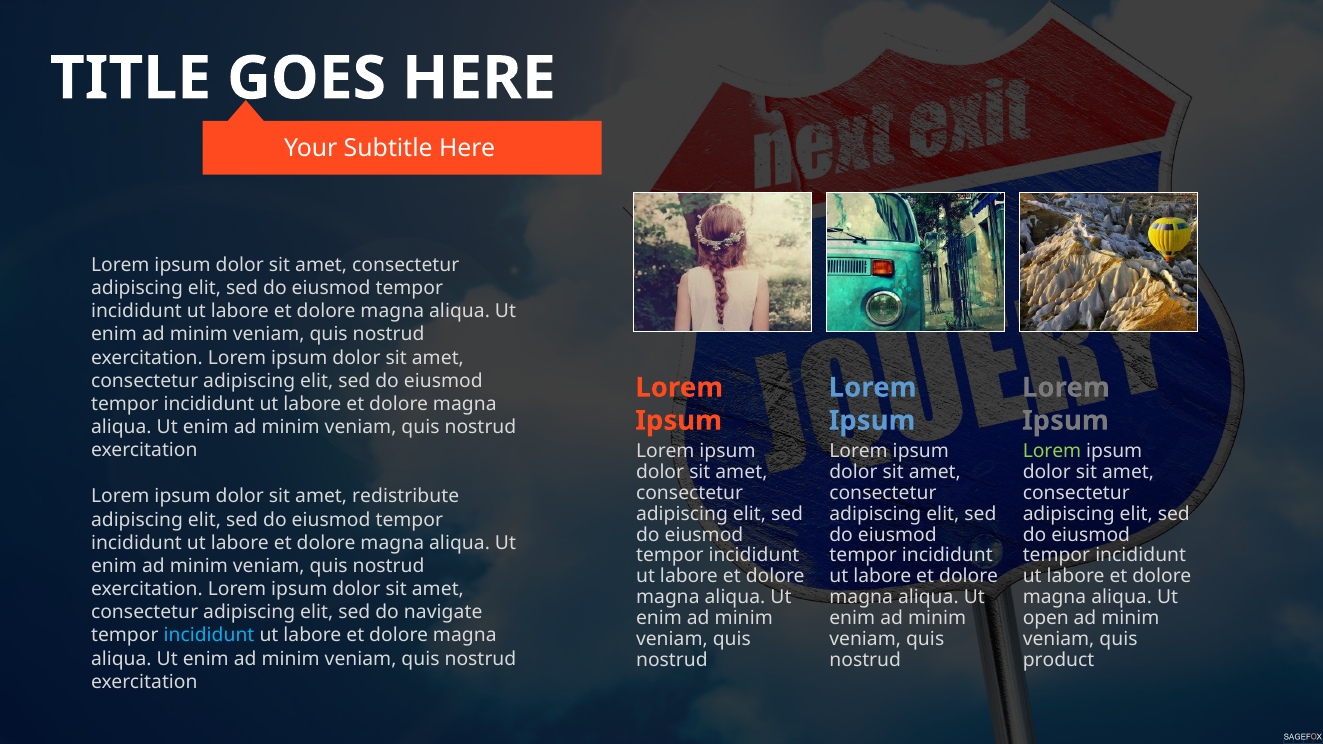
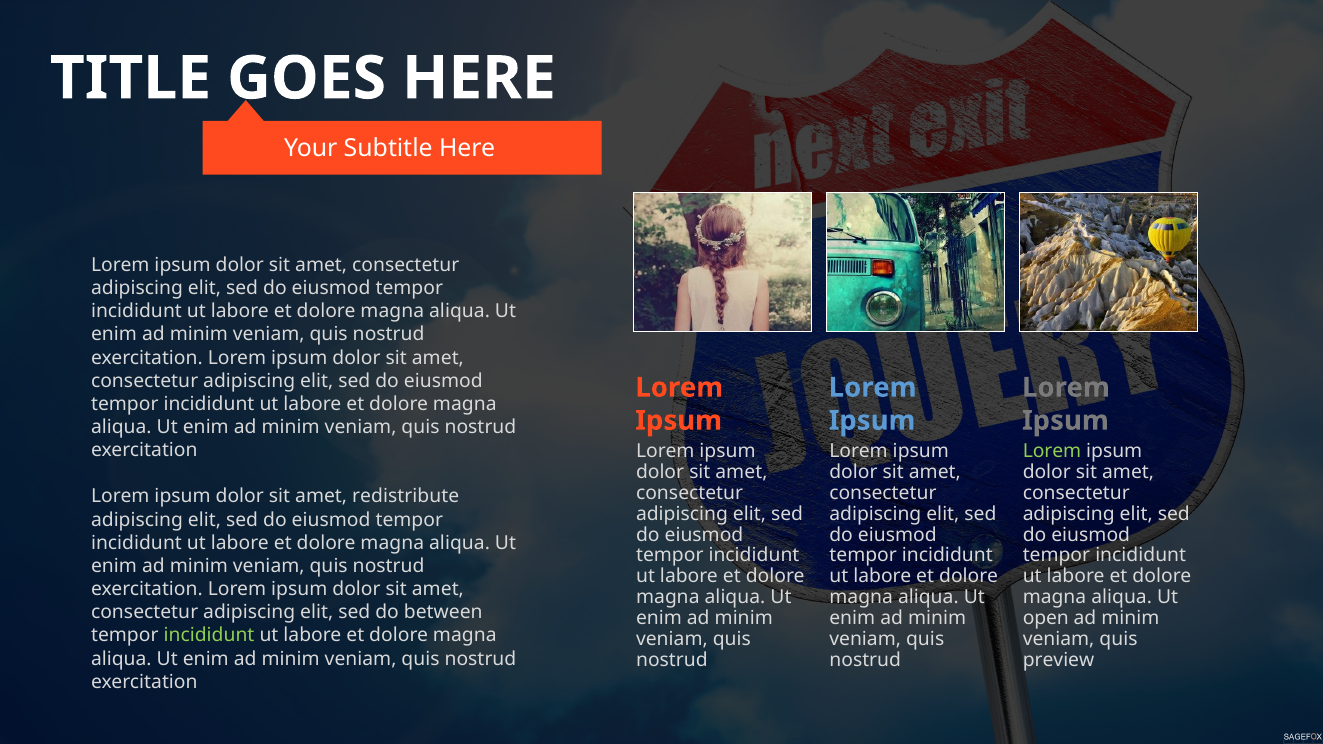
navigate: navigate -> between (443, 613)
incididunt colour: light blue -> light green (209, 636)
product: product -> preview (1059, 660)
